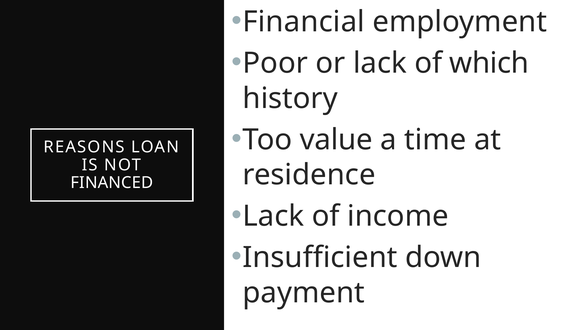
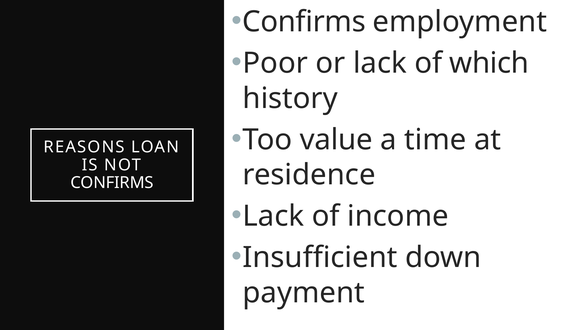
Financial: Financial -> Confirms (304, 22)
FINANCED: FINANCED -> CONFIRMS (112, 183)
